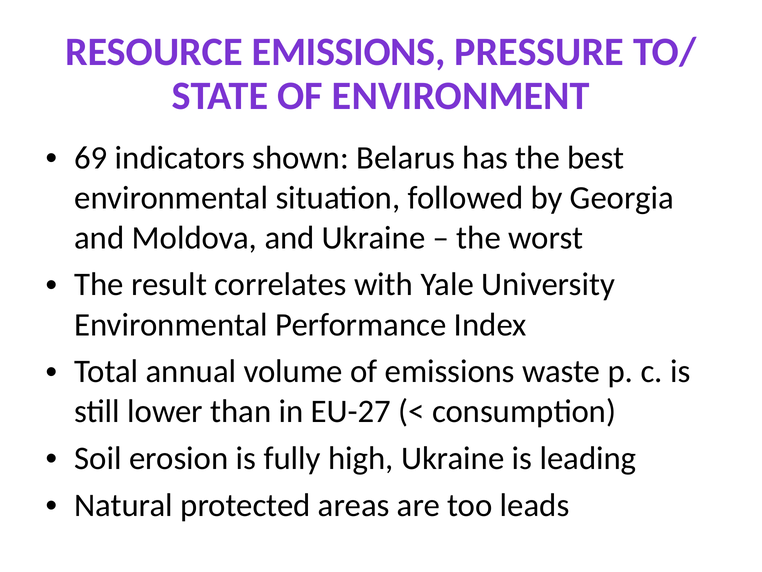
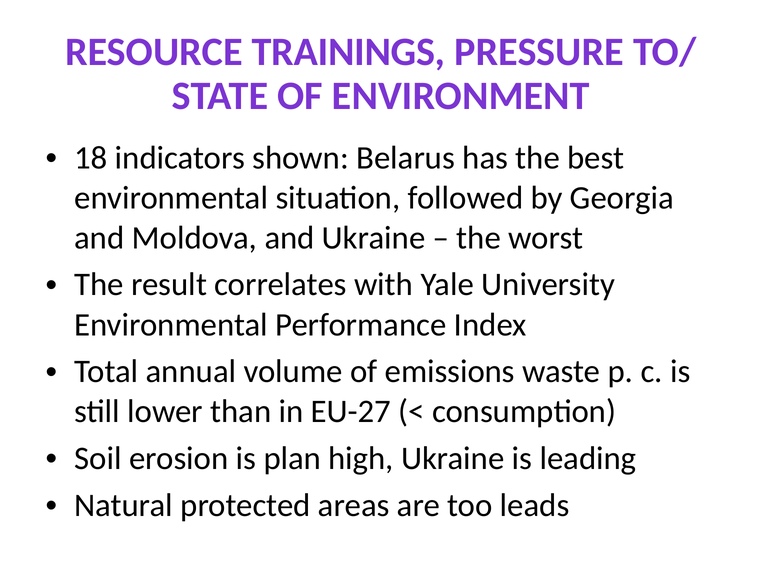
RESOURCE EMISSIONS: EMISSIONS -> TRAININGS (349, 52)
69: 69 -> 18 (91, 158)
fully: fully -> plan (292, 458)
